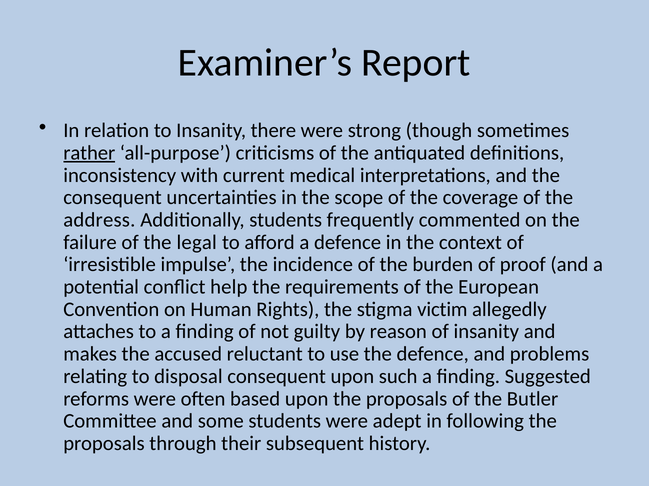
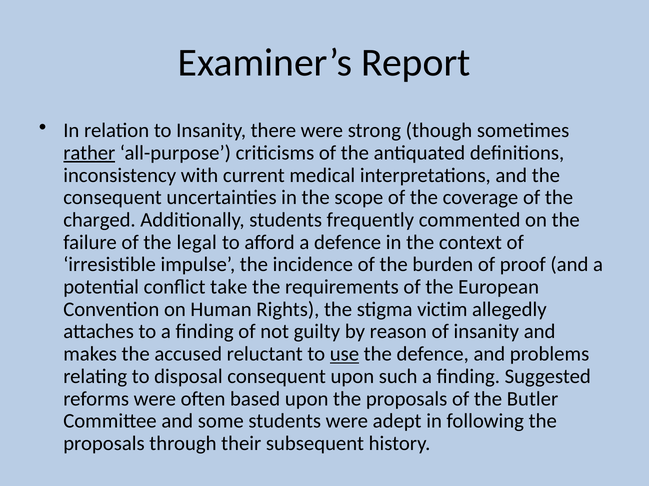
address: address -> charged (99, 220)
help: help -> take (229, 287)
use underline: none -> present (344, 355)
